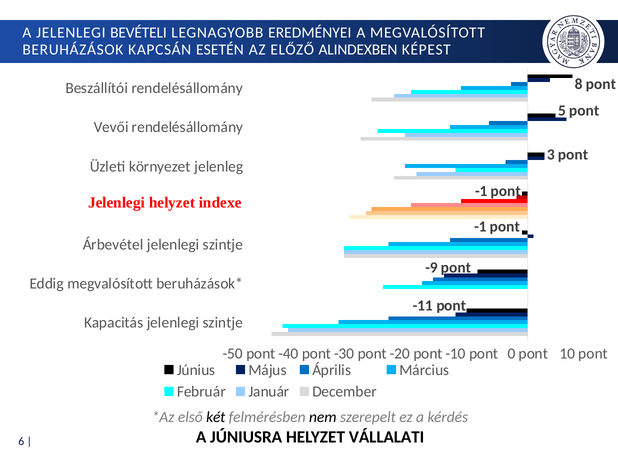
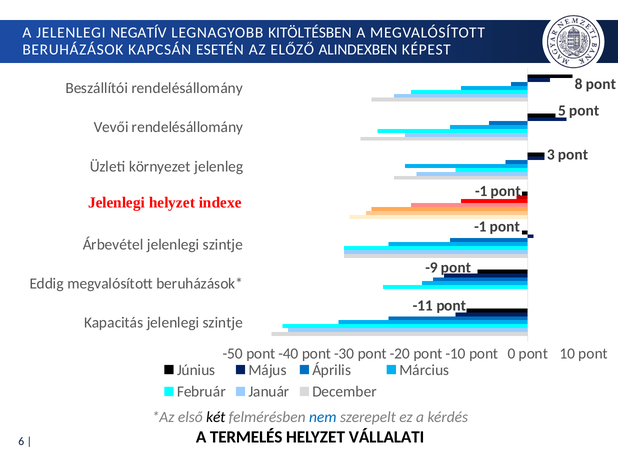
BEVÉTELI: BEVÉTELI -> NEGATÍV (138, 33)
EREDMÉNYEI: EREDMÉNYEI -> KITÖLTÉSBEN (310, 33)
nem colour: black -> blue (323, 417)
JÚNIUSRA: JÚNIUSRA -> TERMELÉS (246, 437)
